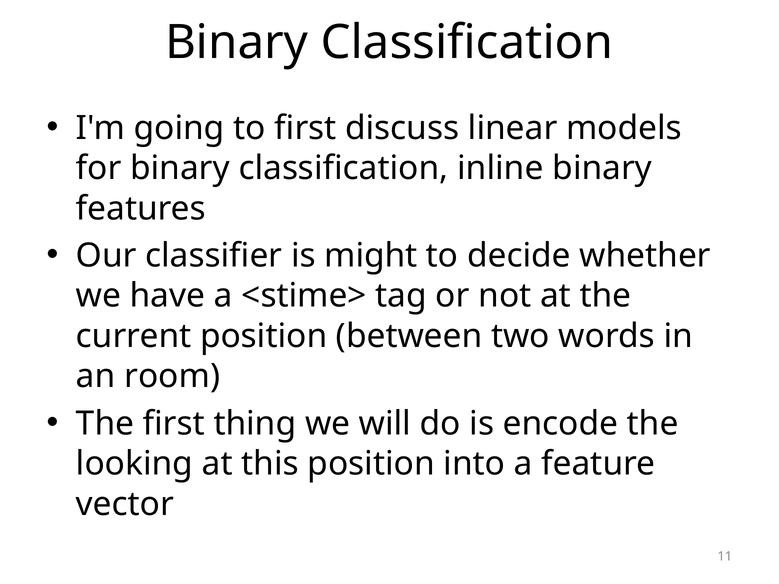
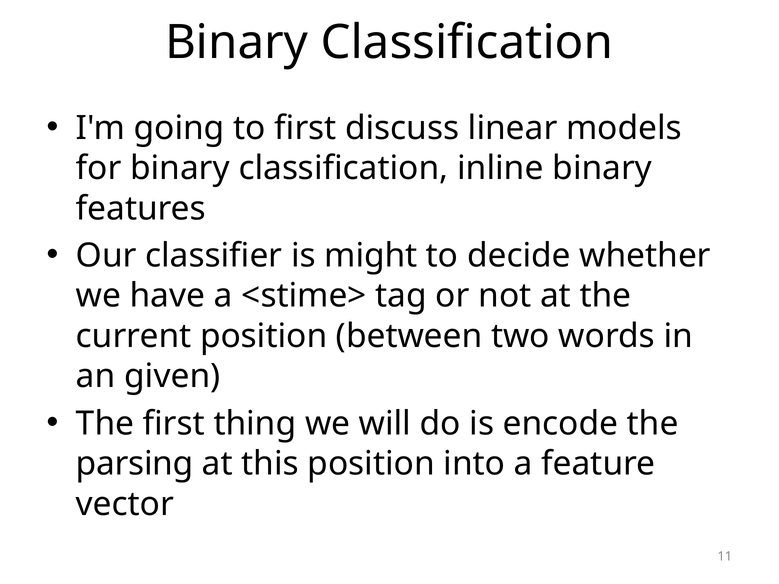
room: room -> given (172, 377)
looking: looking -> parsing (135, 464)
